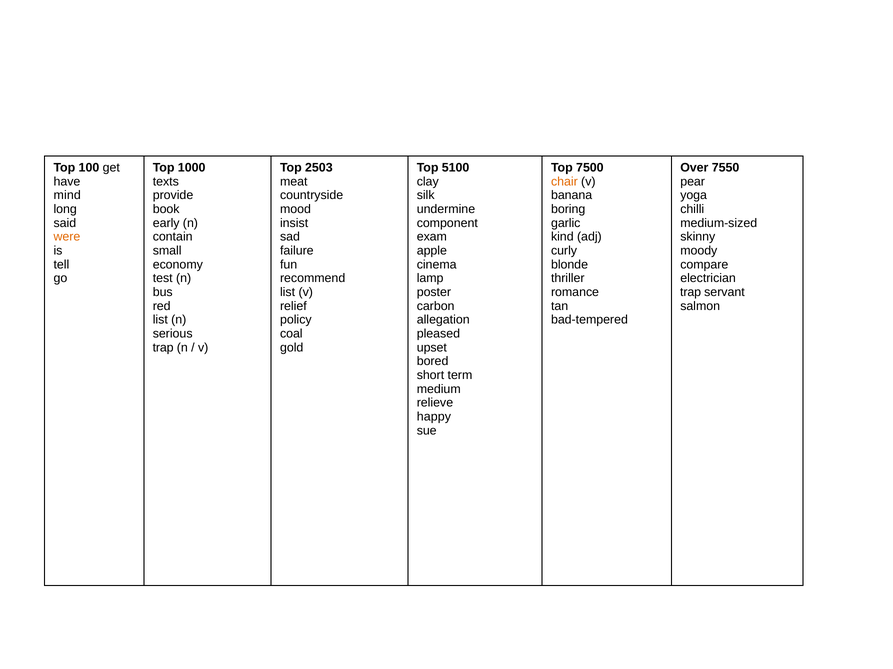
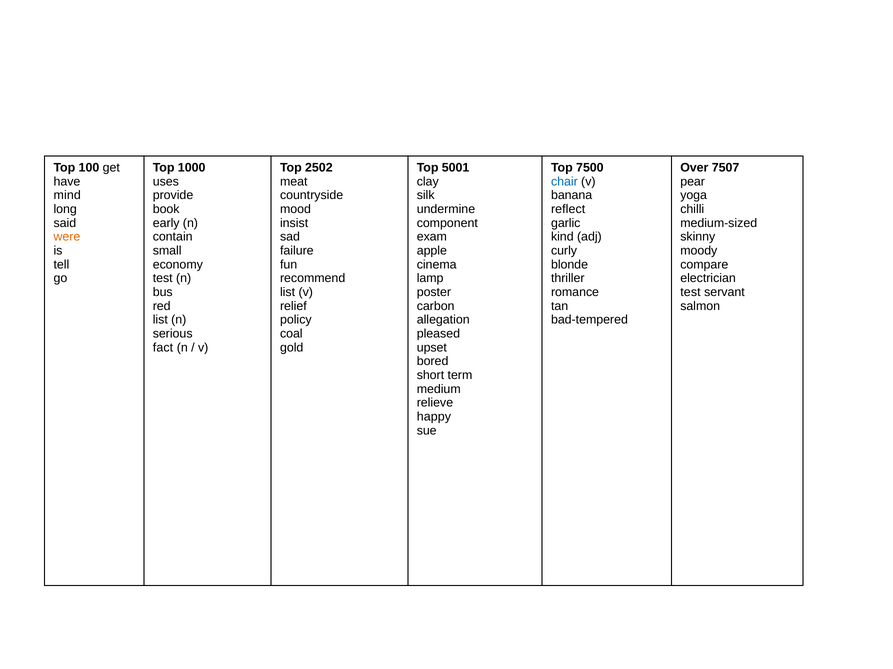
2503: 2503 -> 2502 (319, 168)
5100: 5100 -> 5001 (456, 168)
7550: 7550 -> 7507 (726, 168)
texts: texts -> uses (166, 182)
chair colour: orange -> blue (564, 182)
boring: boring -> reflect (568, 209)
trap: trap -> test (690, 292)
trap: trap -> fact (163, 348)
